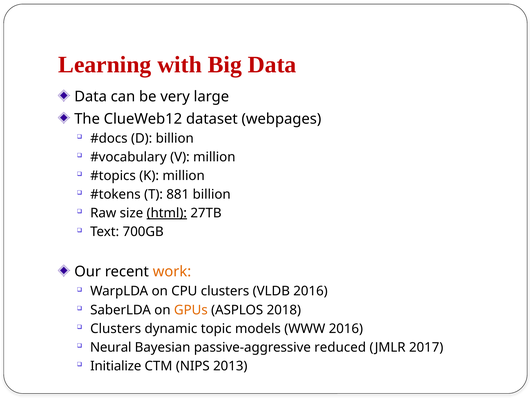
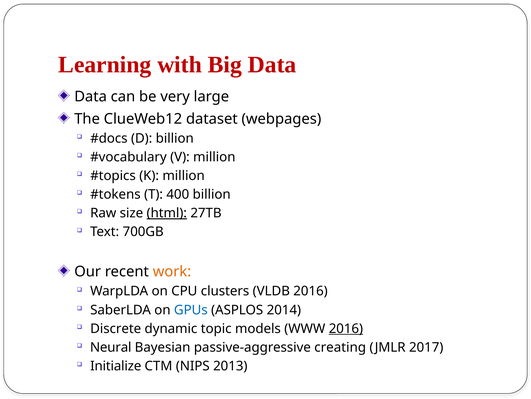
881: 881 -> 400 (178, 194)
GPUs colour: orange -> blue (191, 309)
2018: 2018 -> 2014 (284, 309)
Clusters: Clusters -> Discrete (116, 328)
2016 underline: none -> present (346, 328)
reduced: reduced -> creating (340, 347)
